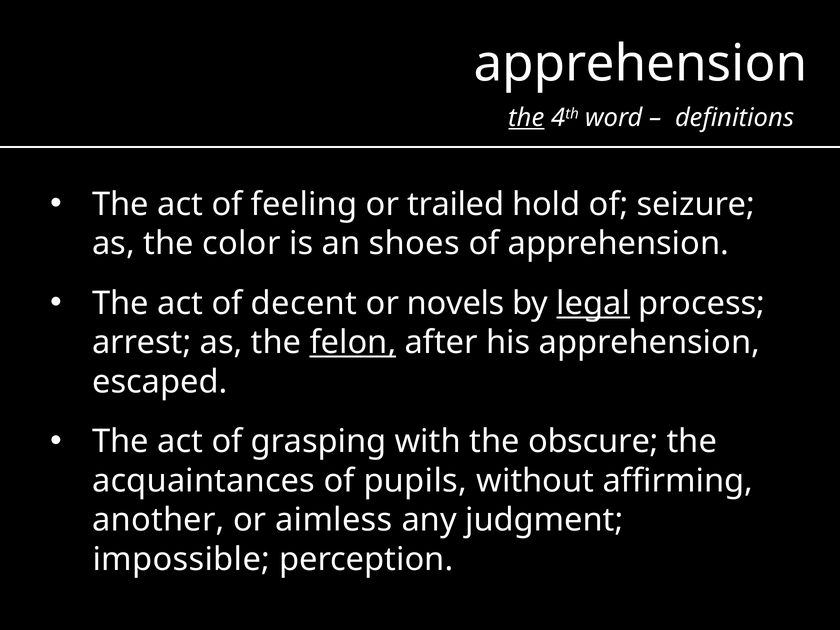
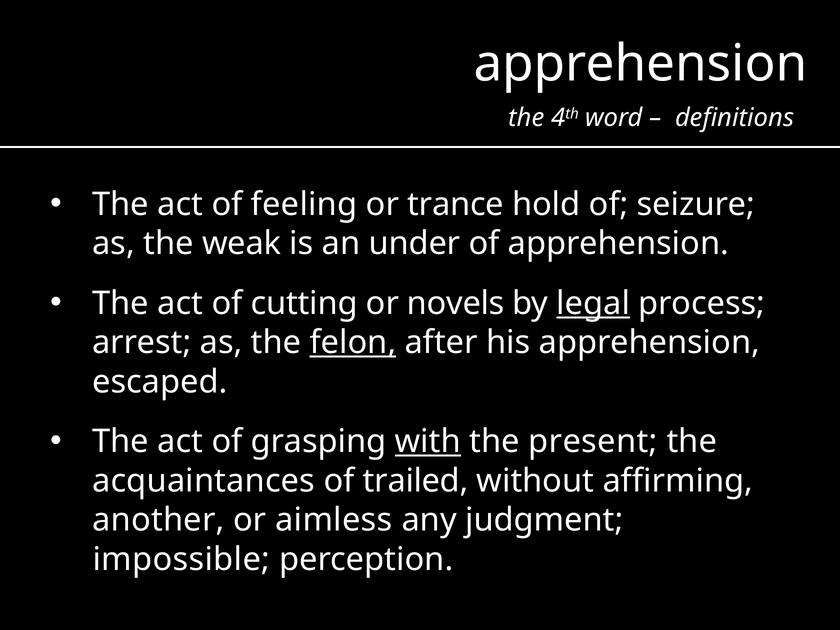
the underline: present -> none (527, 118)
trailed: trailed -> trance (456, 204)
color: color -> weak (242, 244)
shoes: shoes -> under (414, 244)
decent: decent -> cutting (304, 303)
with underline: none -> present (428, 442)
obscure: obscure -> present (593, 442)
pupils: pupils -> trailed (416, 481)
